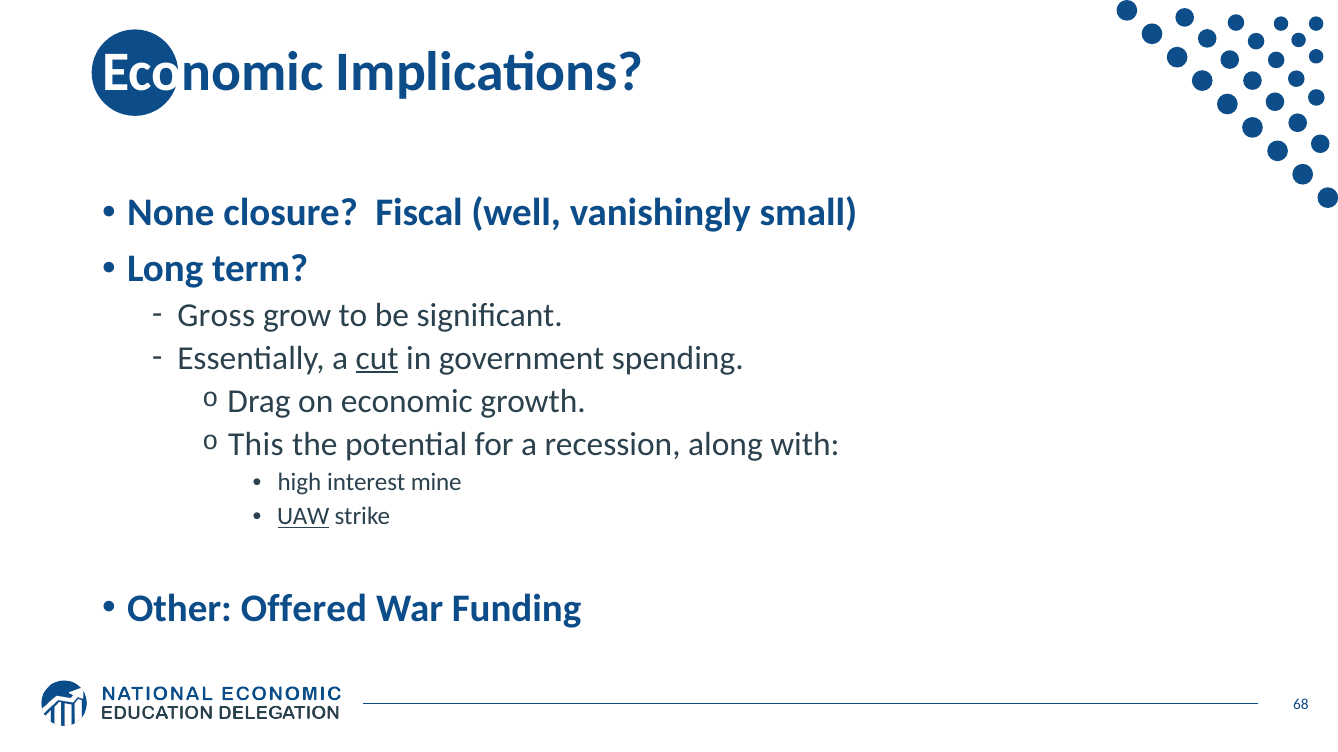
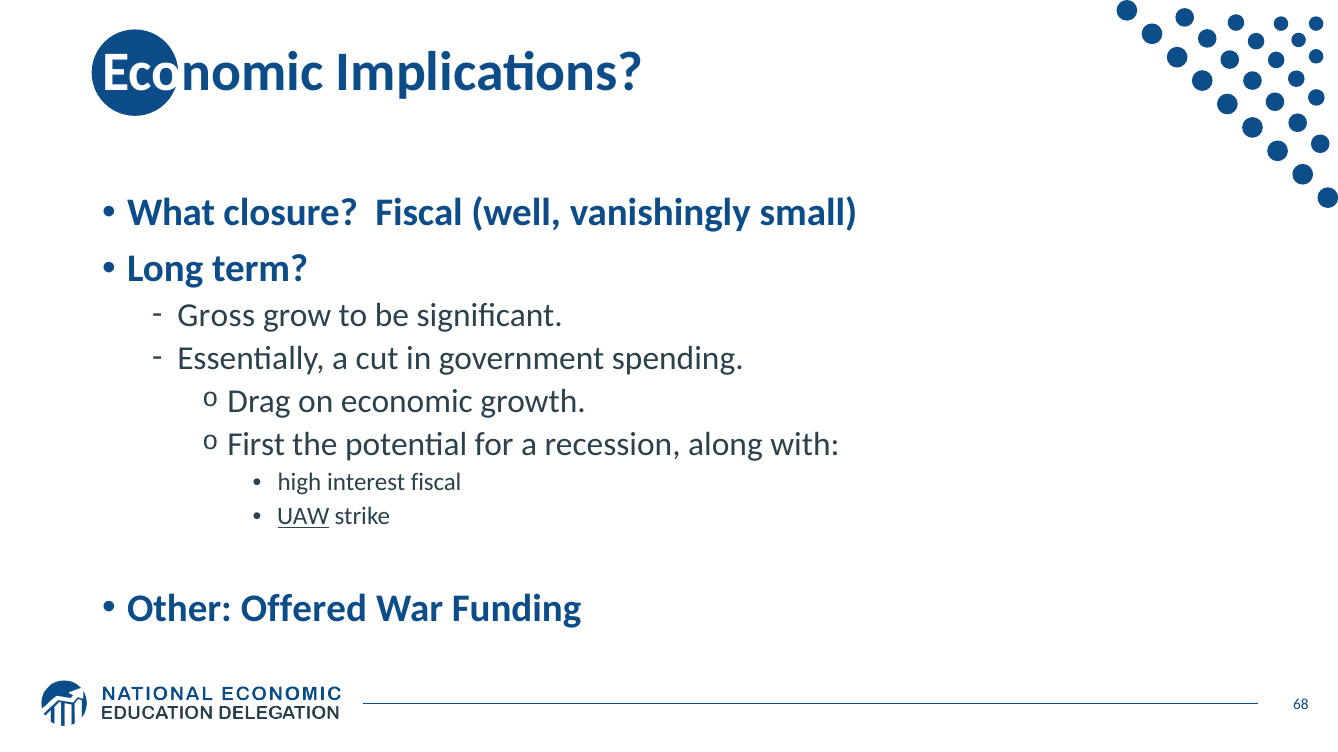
None: None -> What (171, 213)
cut underline: present -> none (377, 358)
This: This -> First (256, 444)
interest mine: mine -> fiscal (436, 483)
